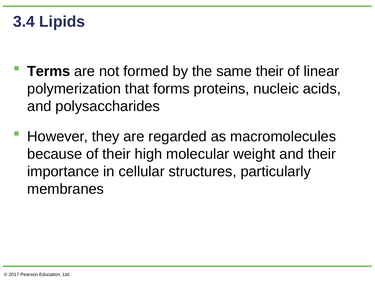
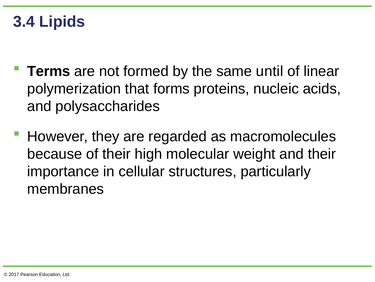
same their: their -> until (270, 71)
